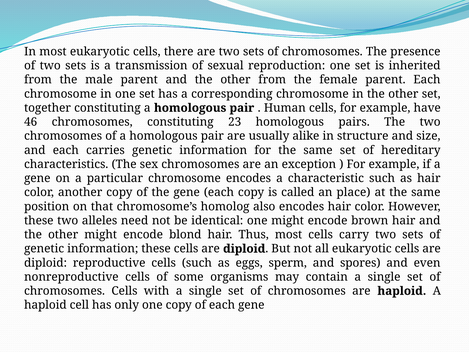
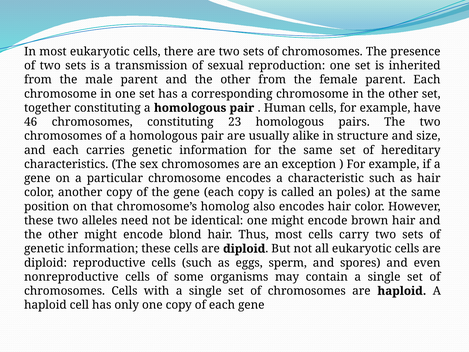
place: place -> poles (353, 192)
